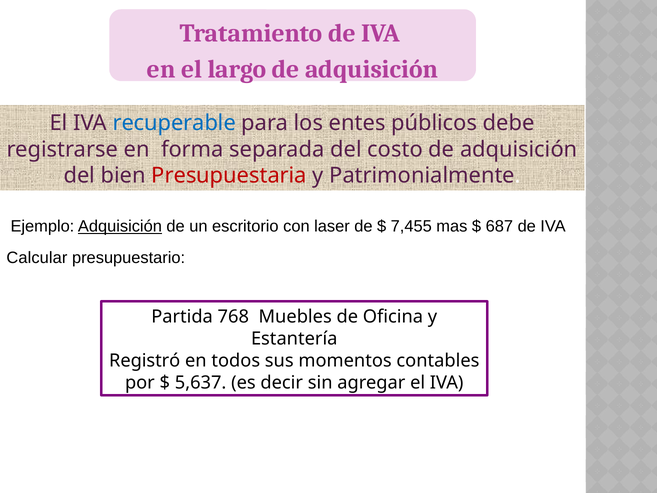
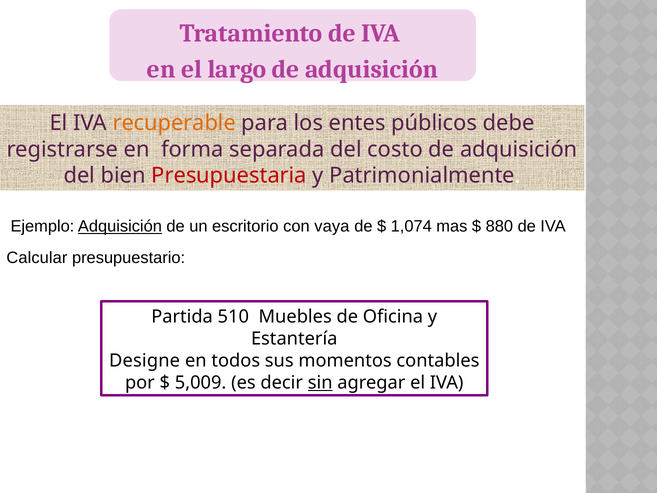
recuperable colour: blue -> orange (174, 123)
laser: laser -> vaya (332, 226)
7,455: 7,455 -> 1,074 (411, 226)
687: 687 -> 880 (499, 226)
768: 768 -> 510 (233, 317)
Registró: Registró -> Designe (145, 360)
5,637: 5,637 -> 5,009 (201, 382)
sin underline: none -> present (320, 382)
